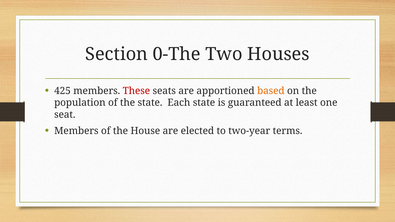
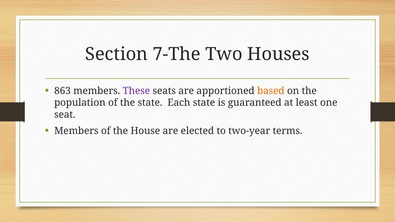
0-The: 0-The -> 7-The (177, 54)
425: 425 -> 863 (62, 91)
These colour: red -> purple (136, 91)
